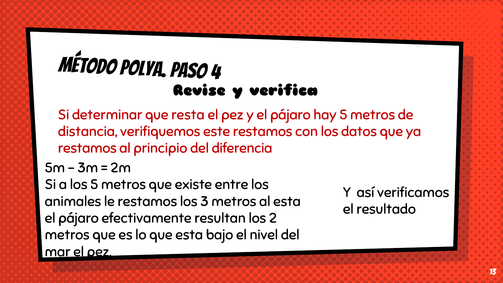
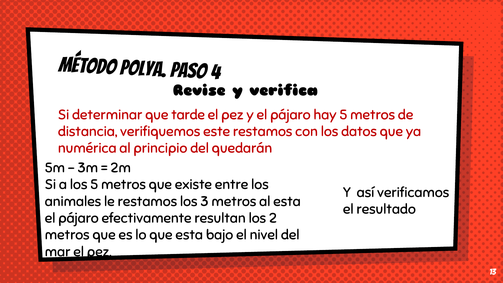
resta: resta -> tarde (188, 115)
restamos: restamos -> numérica (87, 148)
diferencia: diferencia -> quedarán (242, 148)
